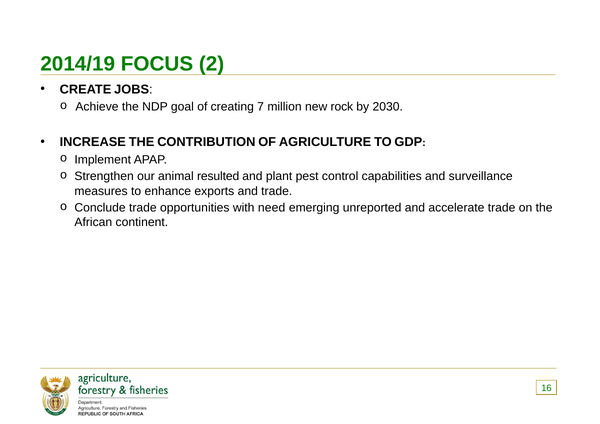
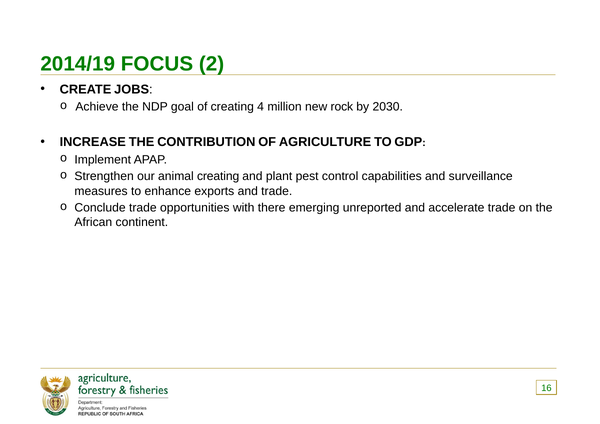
7: 7 -> 4 (261, 107)
animal resulted: resulted -> creating (218, 177)
need: need -> there (272, 208)
